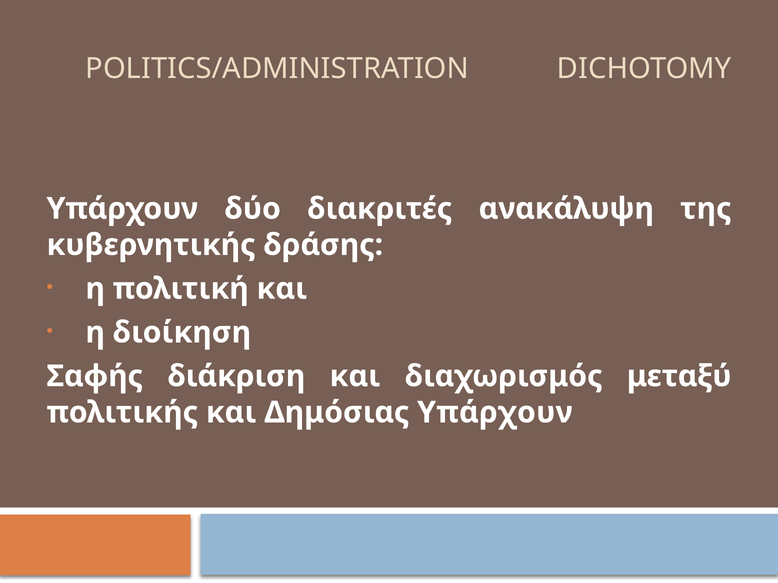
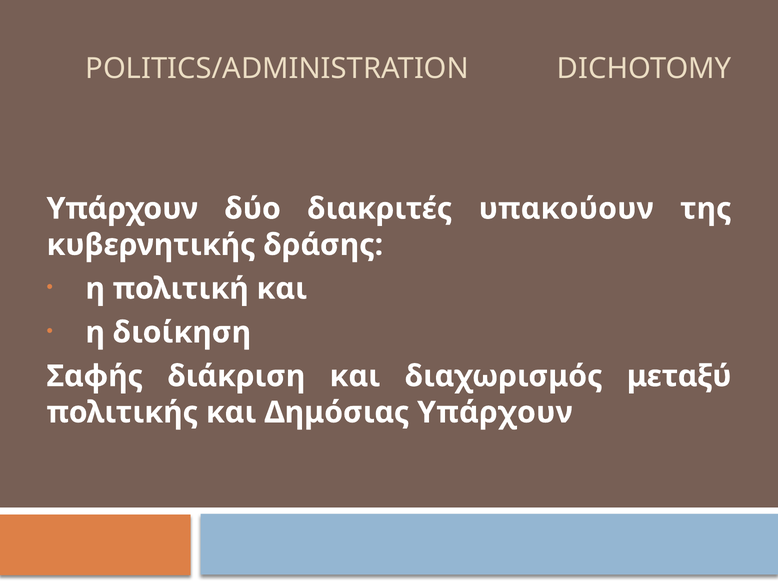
ανακάλυψη: ανακάλυψη -> υπακούουν (566, 209)
